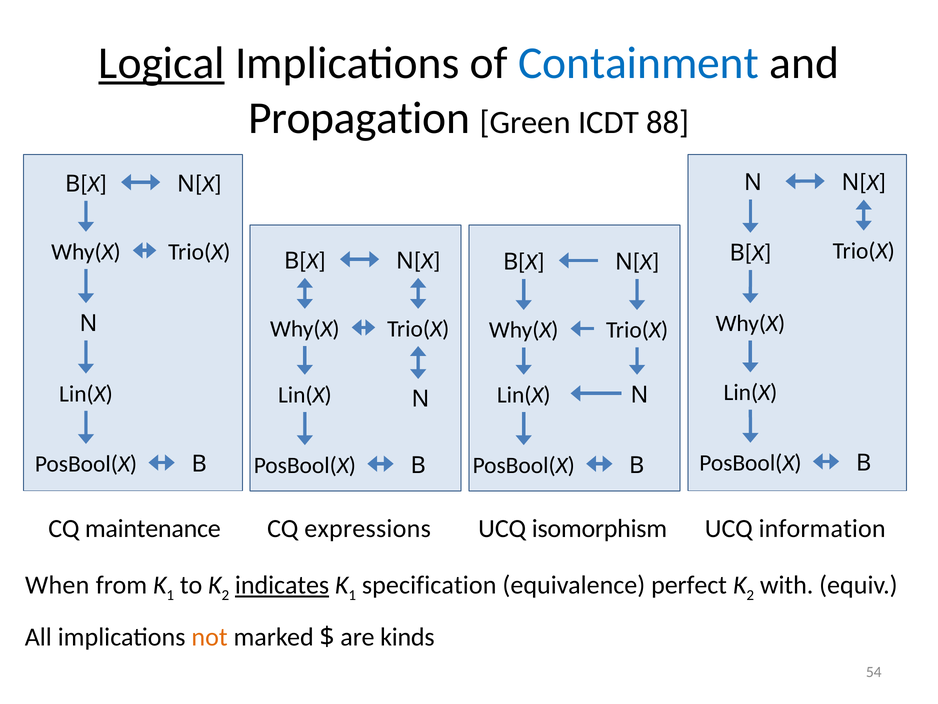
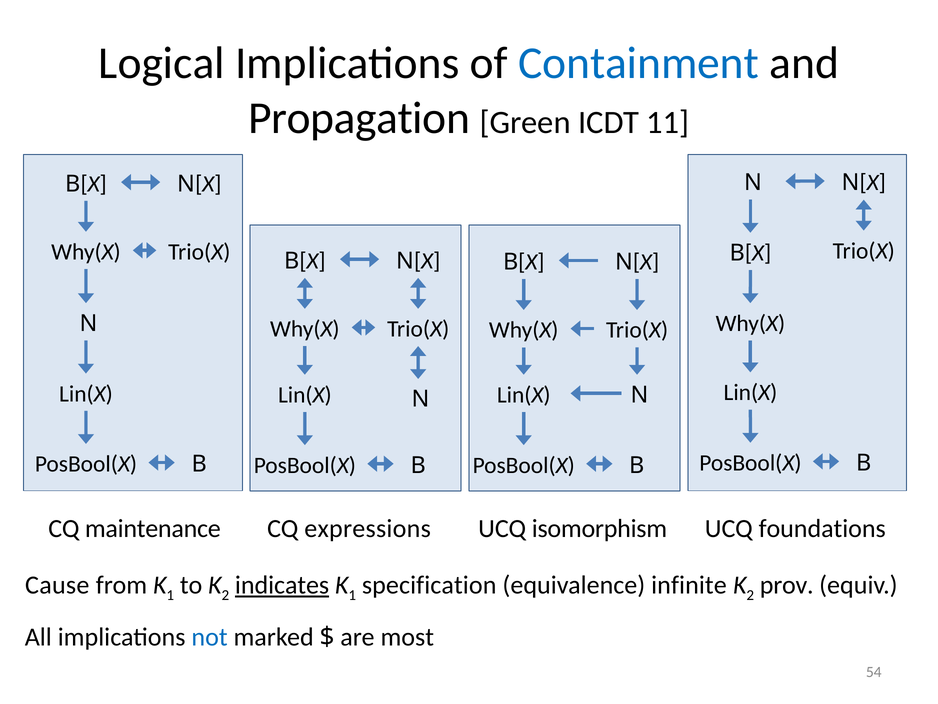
Logical underline: present -> none (162, 63)
88: 88 -> 11 (668, 122)
information: information -> foundations (822, 528)
When: When -> Cause (57, 585)
perfect: perfect -> infinite (689, 585)
with: with -> prov (787, 585)
not colour: orange -> blue (210, 637)
kinds: kinds -> most (407, 637)
